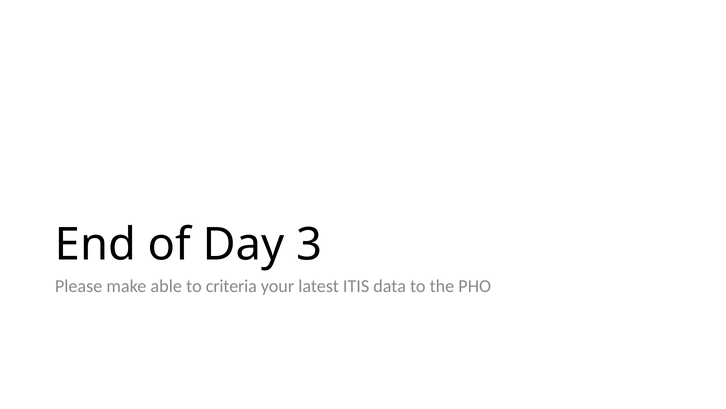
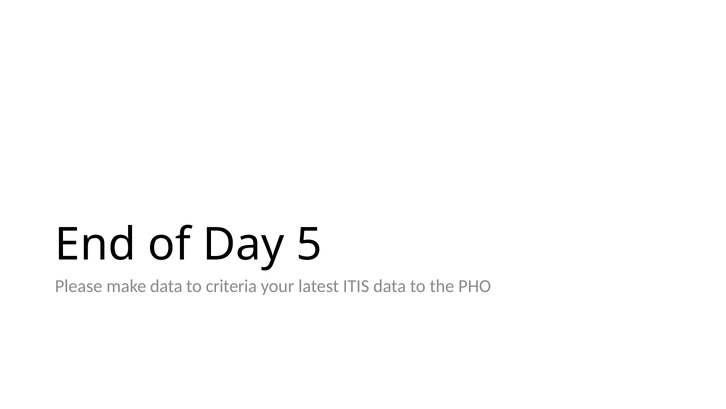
3: 3 -> 5 (309, 244)
make able: able -> data (166, 286)
